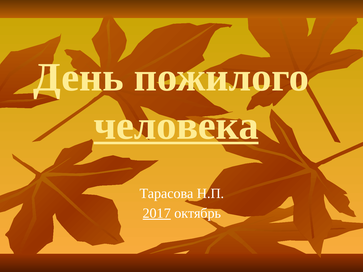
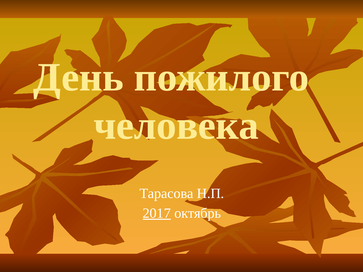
человека underline: present -> none (176, 126)
